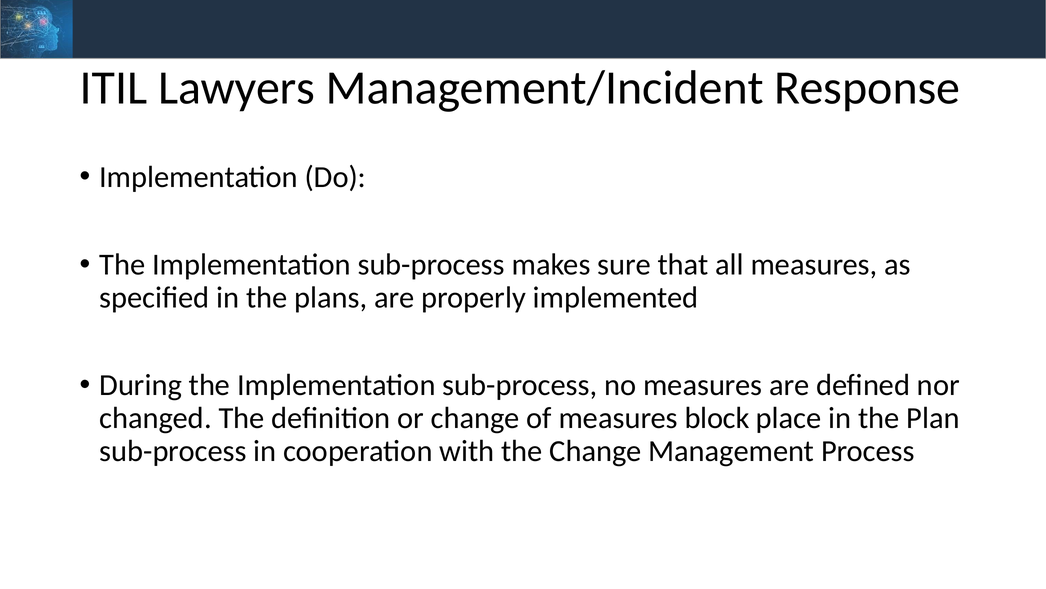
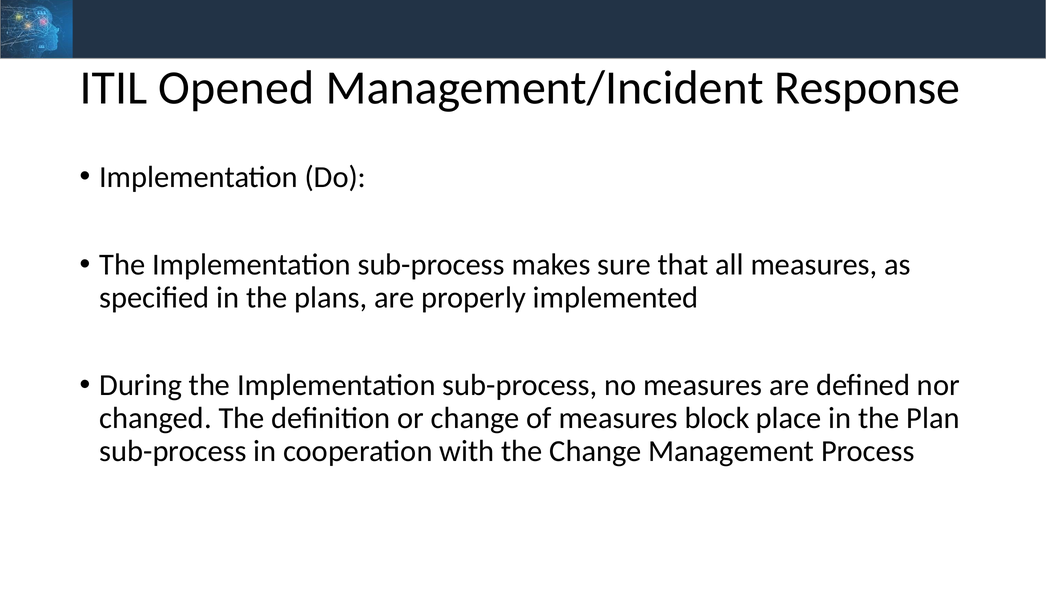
Lawyers: Lawyers -> Opened (236, 88)
